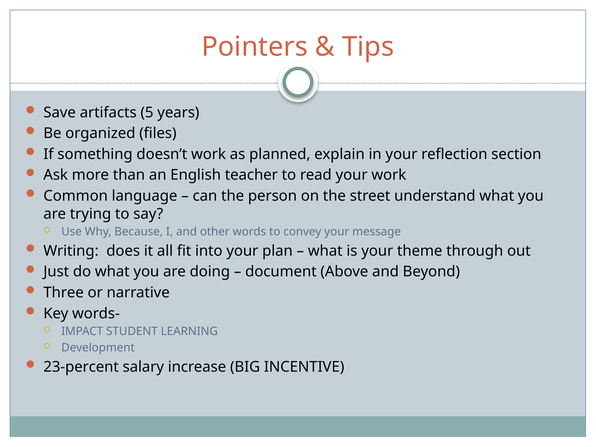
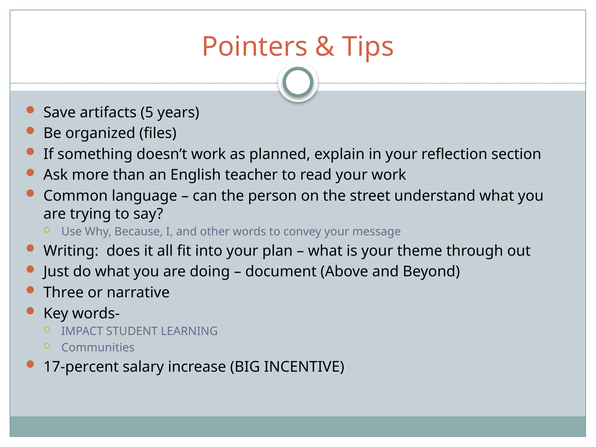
Development: Development -> Communities (98, 348)
23-percent: 23-percent -> 17-percent (81, 367)
